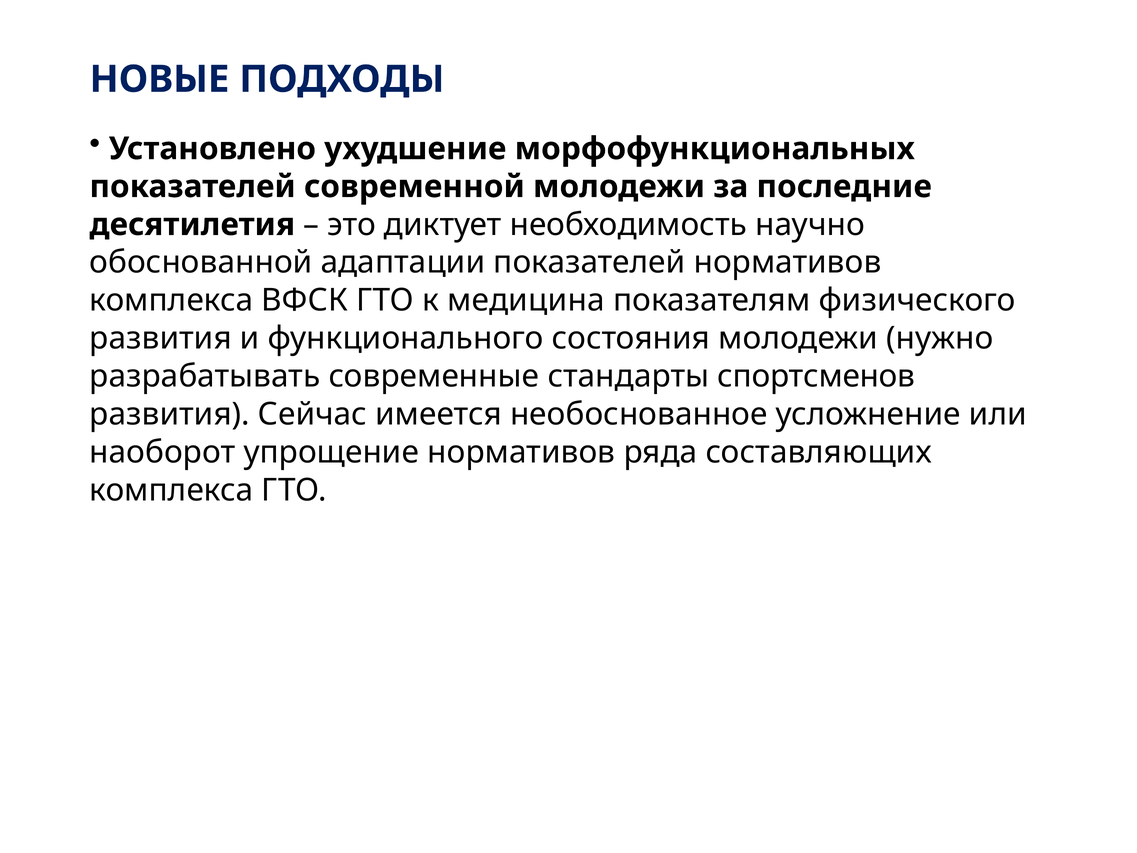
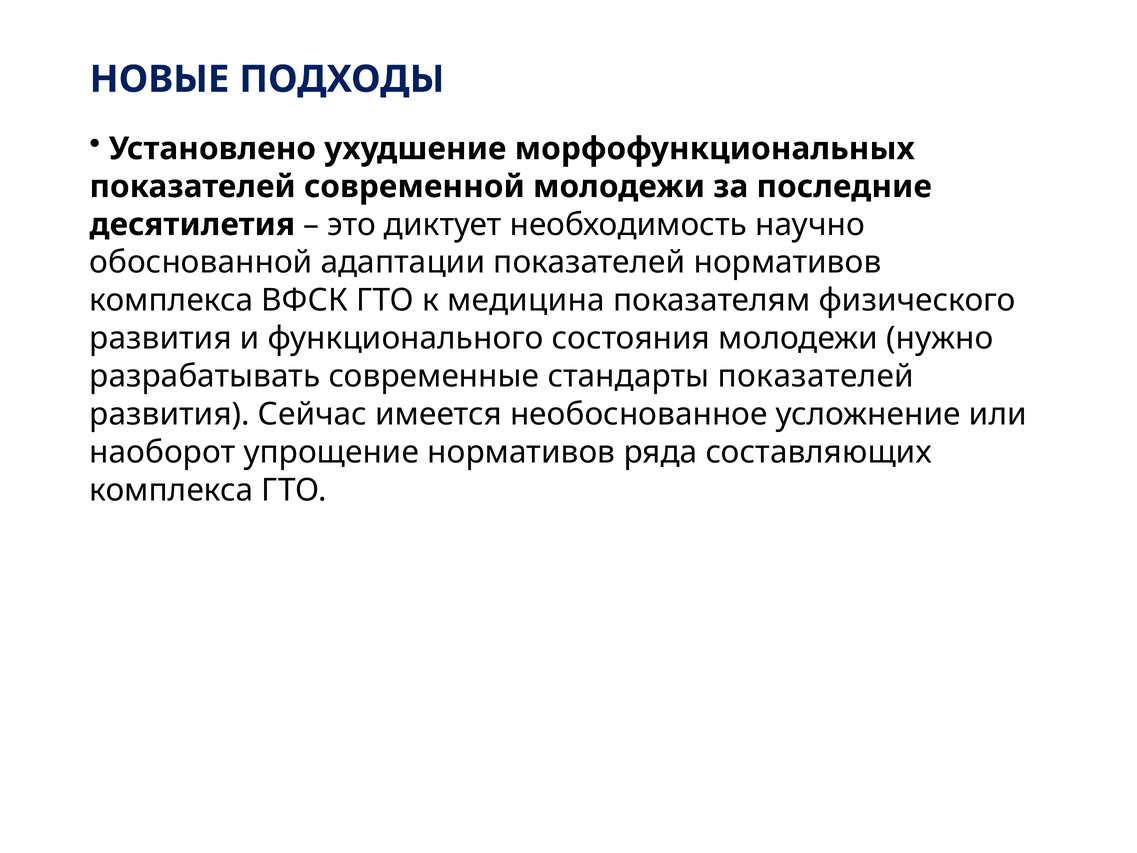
стандарты спортсменов: спортсменов -> показателей (816, 376)
